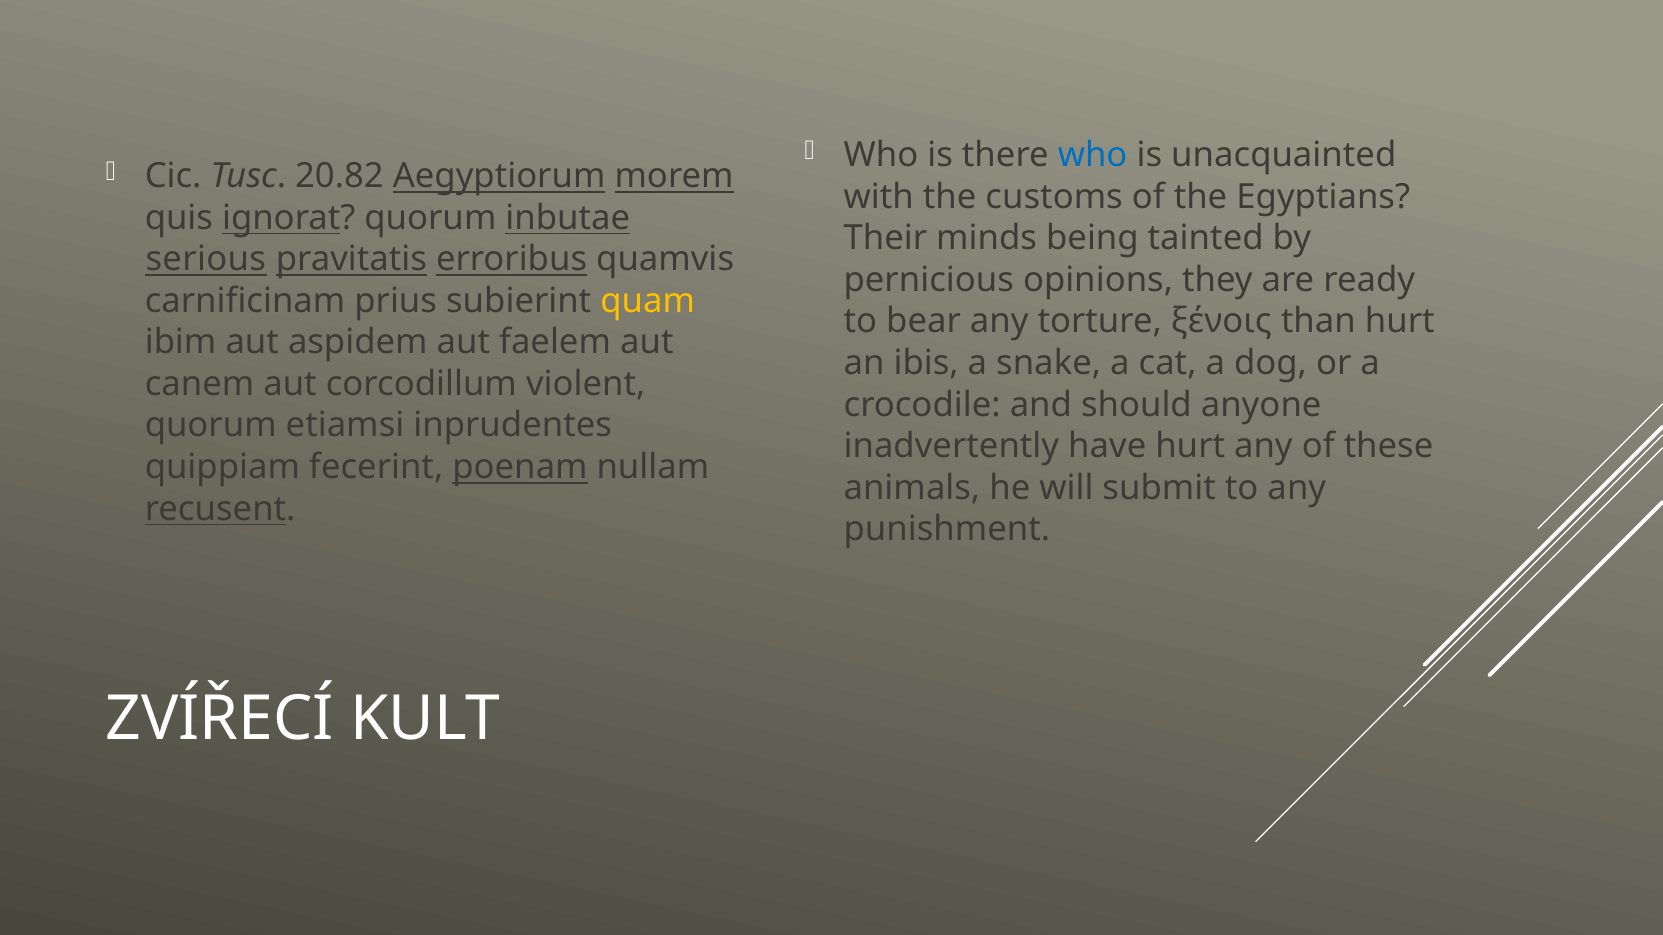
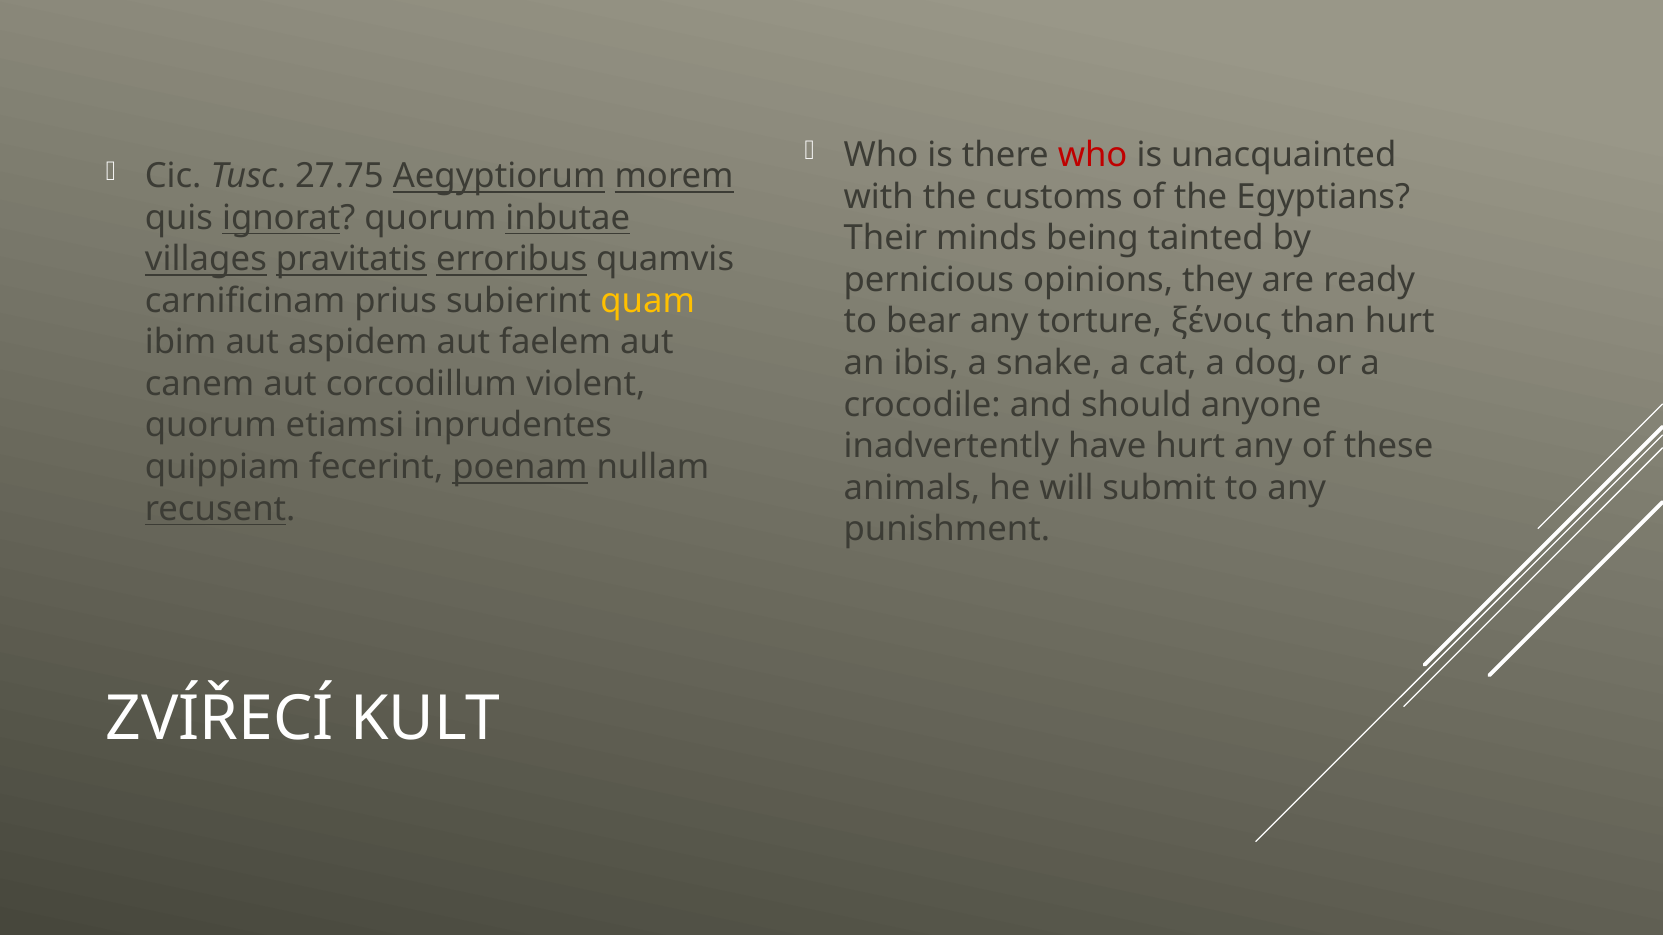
who colour: blue -> red (1093, 155)
20.82: 20.82 -> 27.75 (339, 176)
serious: serious -> villages (206, 259)
